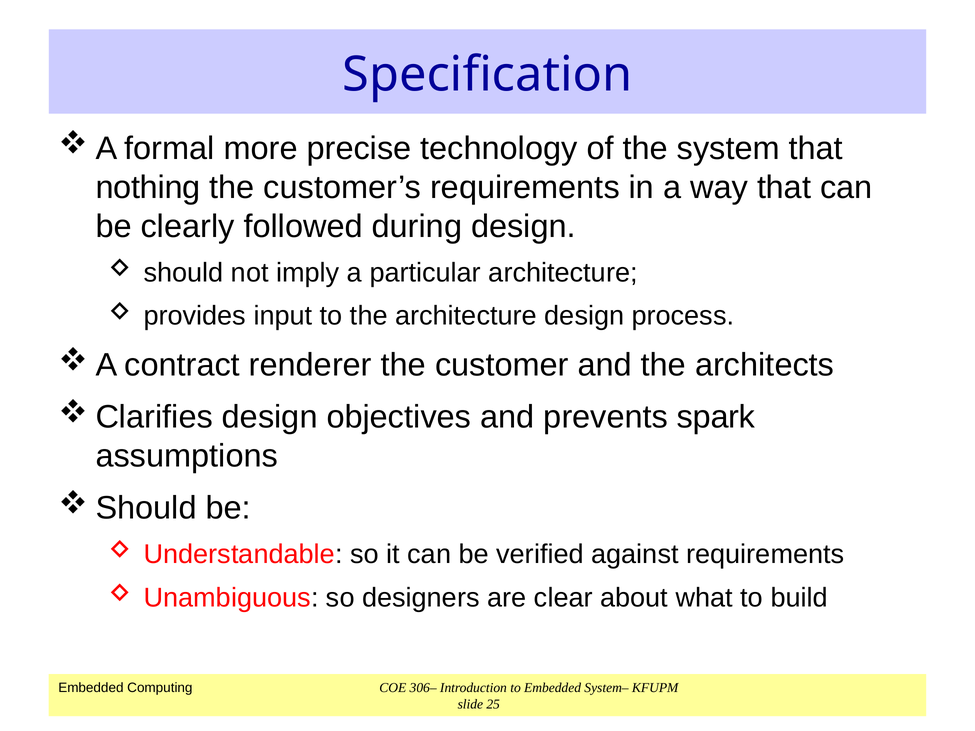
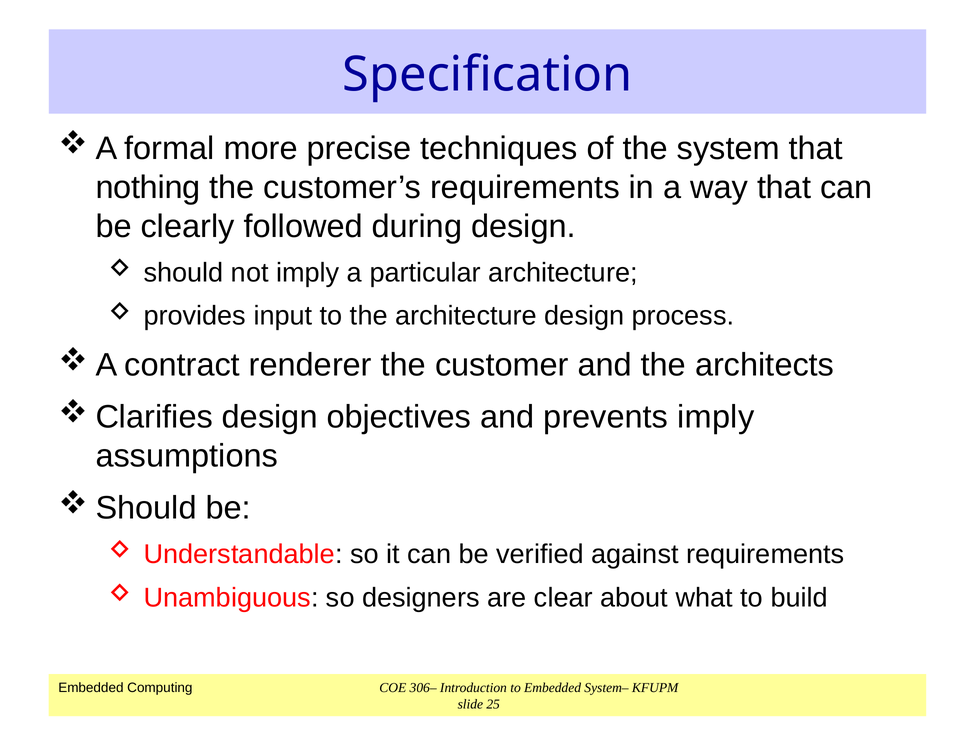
technology: technology -> techniques (499, 149)
prevents spark: spark -> imply (716, 417)
